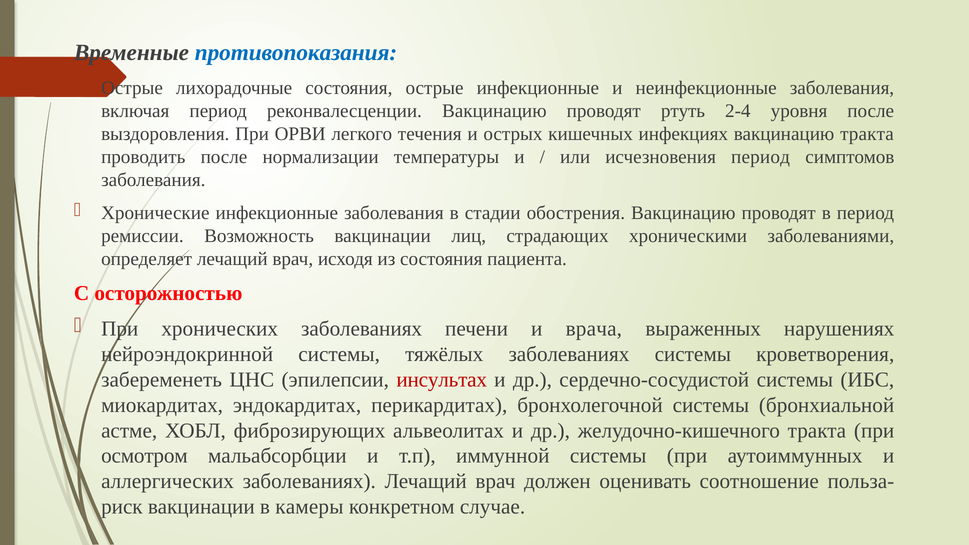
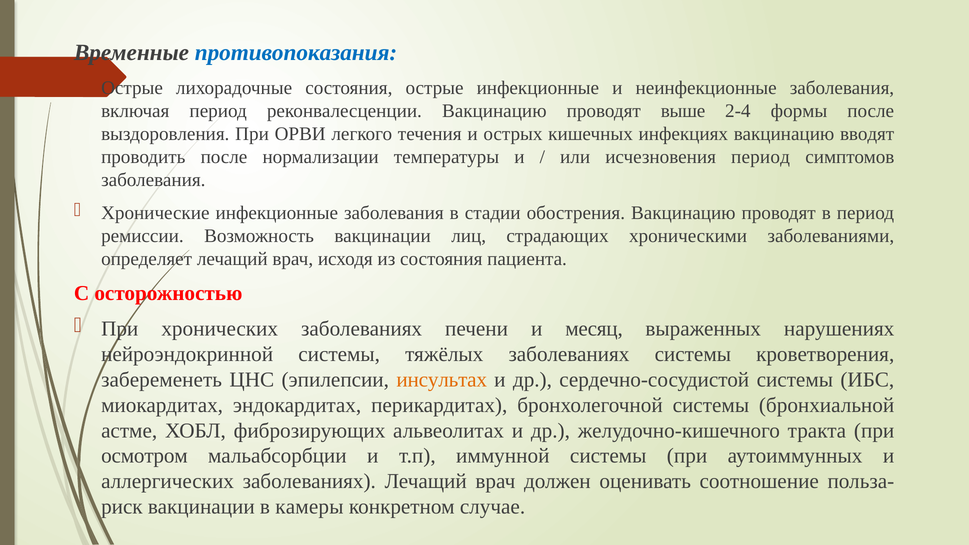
ртуть: ртуть -> выше (683, 111)
уровня: уровня -> формы (799, 111)
вакцинацию тракта: тракта -> вводят (867, 134)
врача: врача -> месяц (594, 329)
инсультах colour: red -> orange (442, 380)
